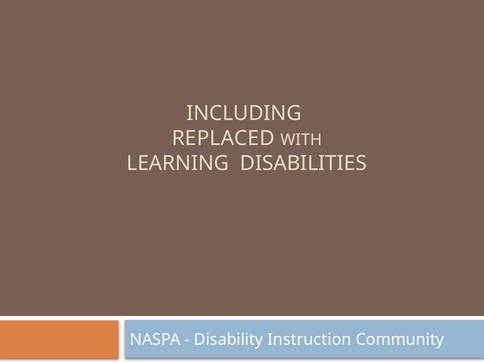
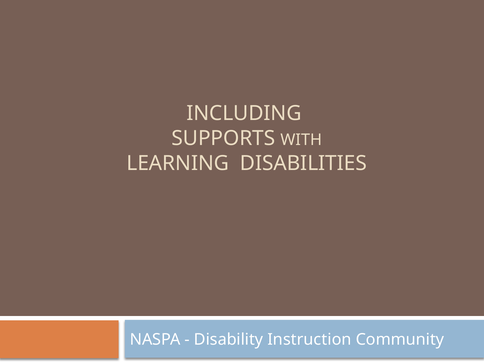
REPLACED: REPLACED -> SUPPORTS (223, 138)
